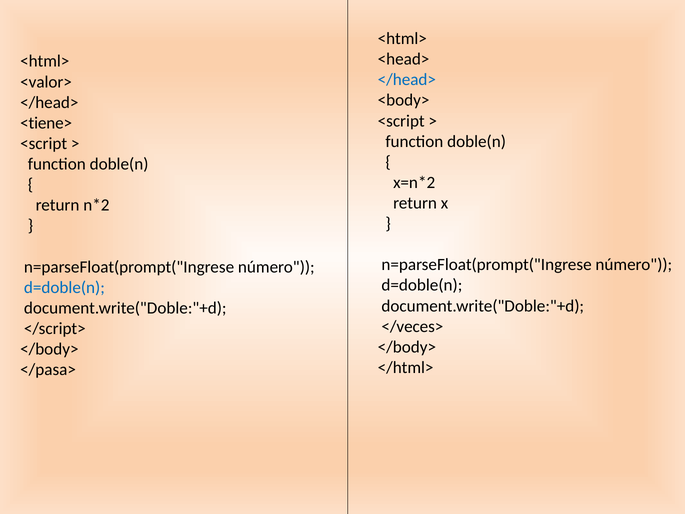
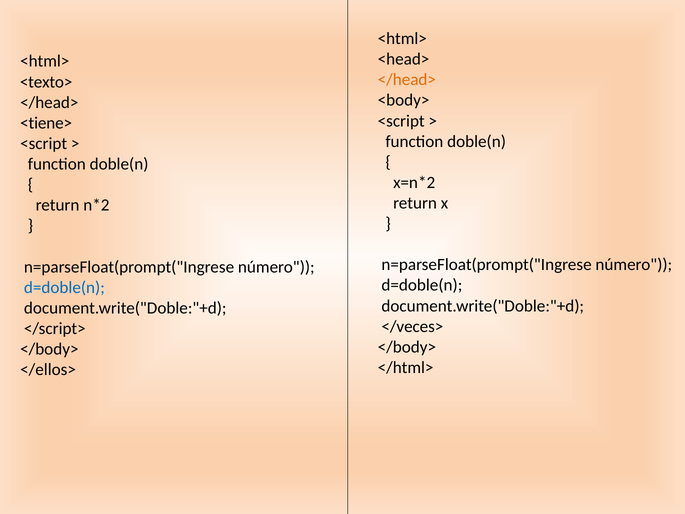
</head> colour: blue -> orange (407, 80)
<valor>: <valor> -> <texto> (46, 82)
</pasa>: </pasa> -> </ellos> (48, 370)
